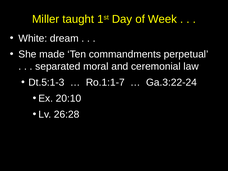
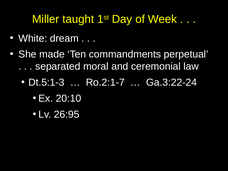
Ro.1:1-7: Ro.1:1-7 -> Ro.2:1-7 (105, 82)
26:28: 26:28 -> 26:95 (67, 114)
